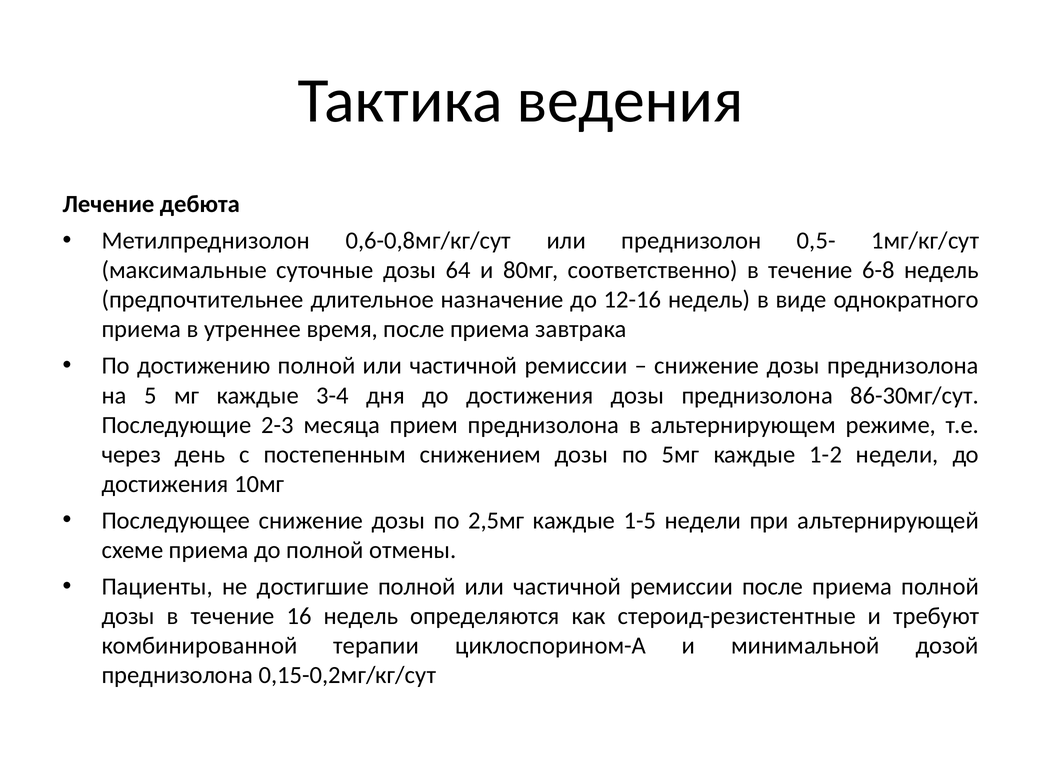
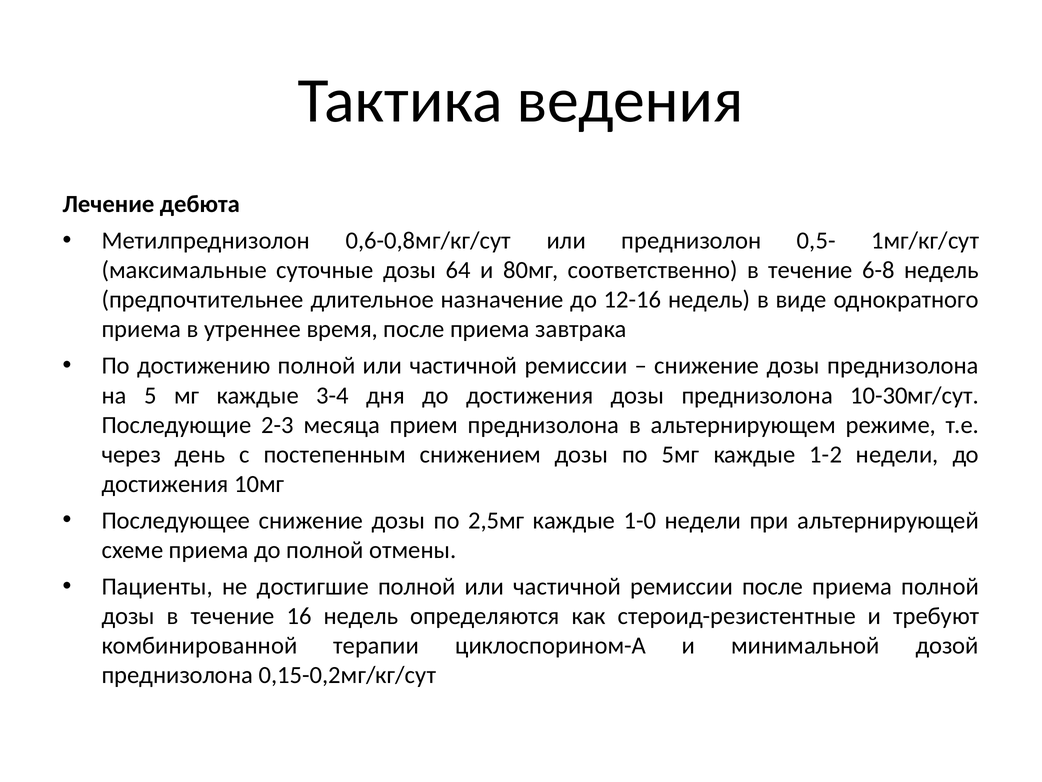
86-30мг/сут: 86-30мг/сут -> 10-30мг/сут (915, 395)
1-5: 1-5 -> 1-0 (640, 520)
